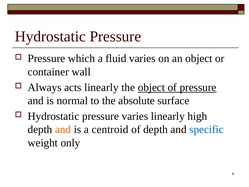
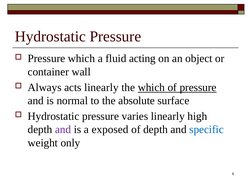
fluid varies: varies -> acting (142, 58)
the object: object -> which (151, 87)
and colour: orange -> purple (63, 129)
centroid: centroid -> exposed (110, 129)
